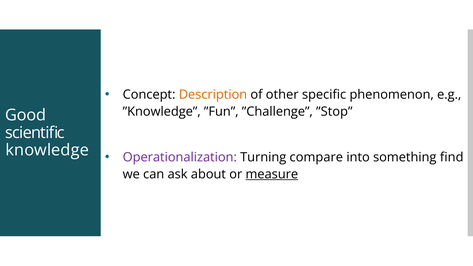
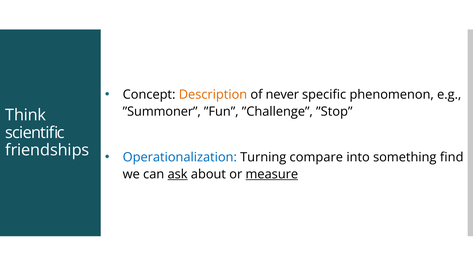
other: other -> never (282, 95)
”Knowledge: ”Knowledge -> ”Summoner (162, 112)
Good: Good -> Think (26, 115)
knowledge: knowledge -> friendships (47, 150)
Operationalization colour: purple -> blue (180, 157)
ask underline: none -> present (178, 174)
